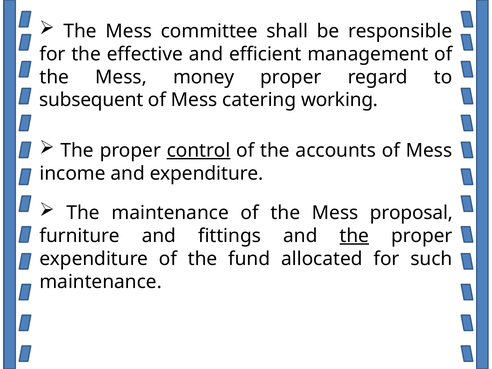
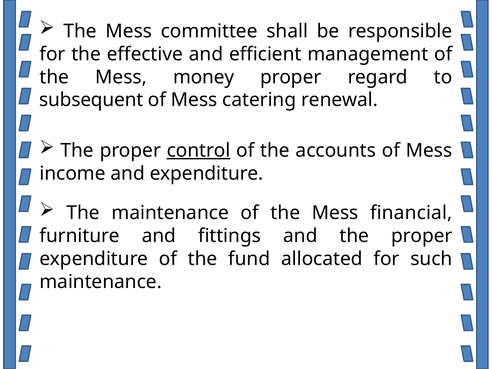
working: working -> renewal (340, 100)
proposal: proposal -> financial (411, 213)
the underline: present -> none (354, 236)
